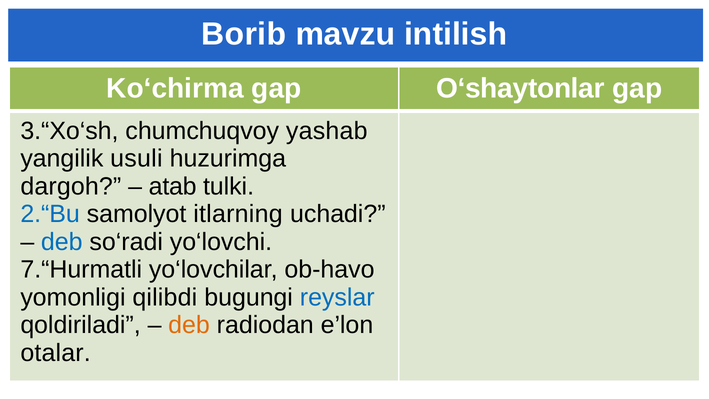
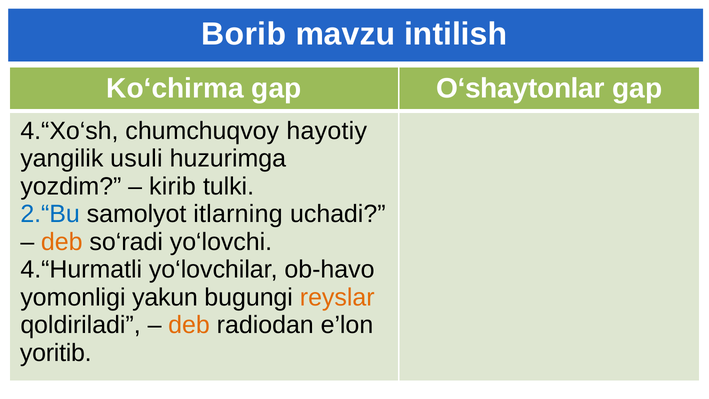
3.“Xo‘sh: 3.“Xo‘sh -> 4.“Xo‘sh (69, 131)
yashab: yashab -> hayotiy (327, 131)
dargoh: dargoh -> yozdim (71, 186)
atab: atab -> kirib (172, 186)
deb colour: blue -> orange (62, 242)
7.“Hurmatli: 7.“Hurmatli -> 4.“Hurmatli (81, 270)
qilibdi: qilibdi -> yakun (165, 297)
reyslar colour: blue -> orange (337, 297)
otalar: otalar -> yoritib (56, 353)
